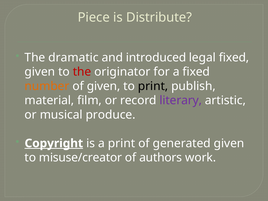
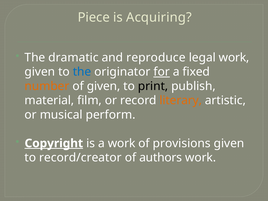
Distribute: Distribute -> Acquiring (159, 17)
introduced: introduced -> reproduce (156, 58)
legal fixed: fixed -> work (234, 58)
the colour: red -> blue (82, 72)
for underline: none -> present (162, 72)
literary colour: purple -> orange (181, 100)
produce: produce -> perform (111, 115)
a print: print -> work (122, 143)
generated: generated -> provisions (182, 143)
misuse/creator: misuse/creator -> record/creator (80, 158)
